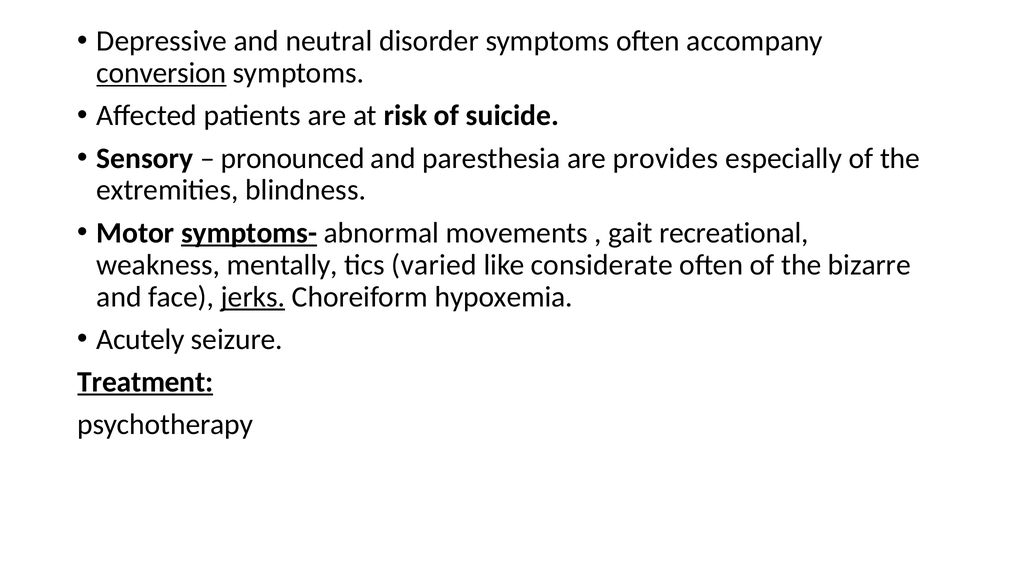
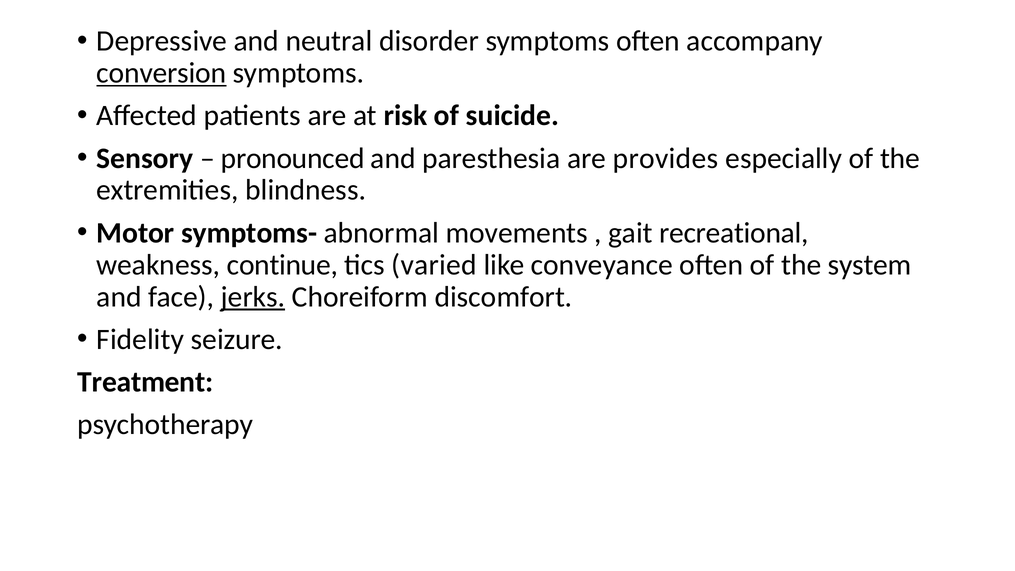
symptoms- underline: present -> none (249, 233)
mentally: mentally -> continue (282, 265)
considerate: considerate -> conveyance (602, 265)
bizarre: bizarre -> system (870, 265)
hypoxemia: hypoxemia -> discomfort (504, 297)
Acutely: Acutely -> Fidelity (140, 339)
Treatment underline: present -> none (145, 382)
